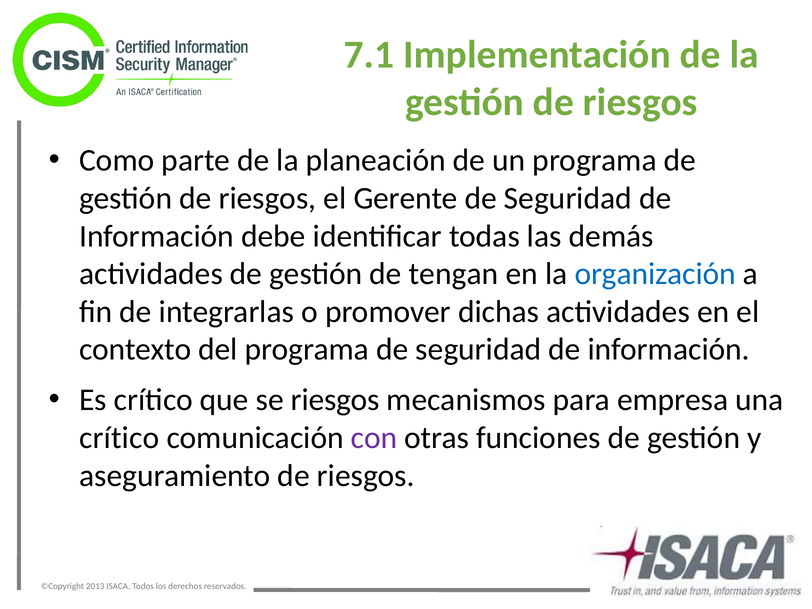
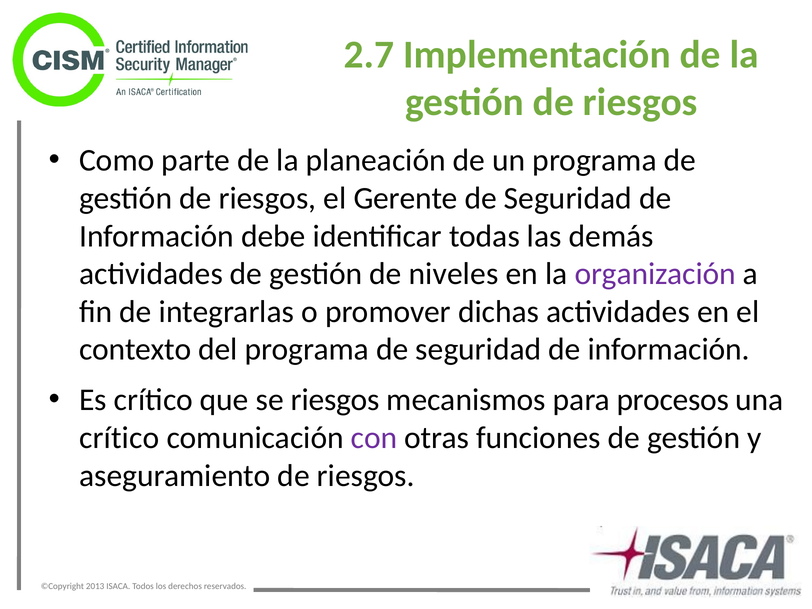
7.1: 7.1 -> 2.7 (369, 55)
tengan: tengan -> niveles (454, 274)
organización colour: blue -> purple (655, 274)
empresa: empresa -> procesos (673, 400)
